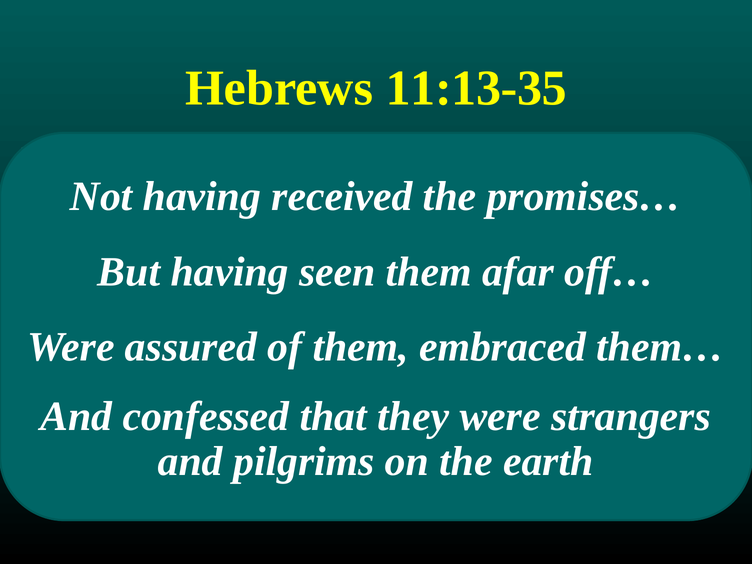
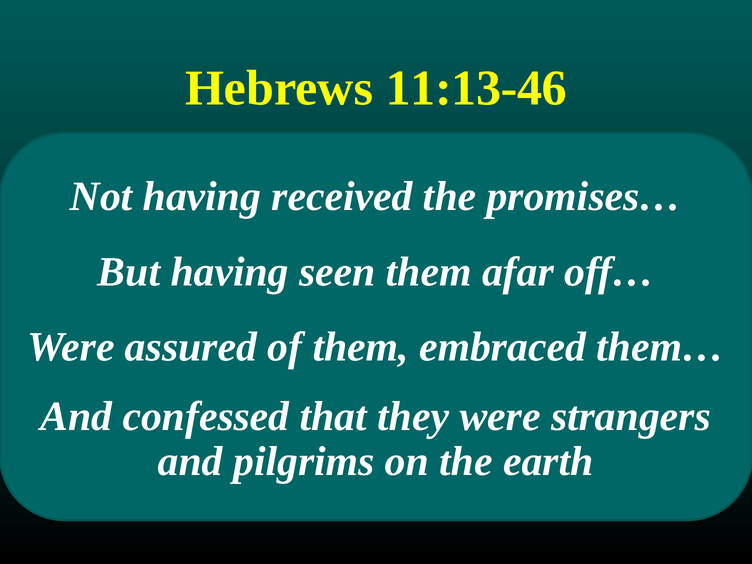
11:13-35: 11:13-35 -> 11:13-46 (476, 88)
